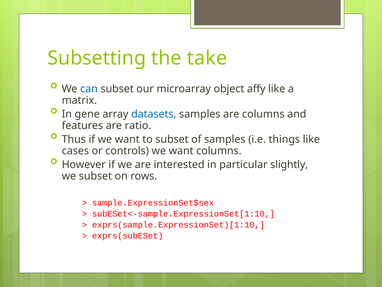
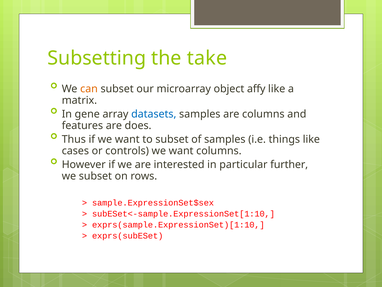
can colour: blue -> orange (89, 89)
ratio: ratio -> does (138, 125)
slightly: slightly -> further (289, 164)
